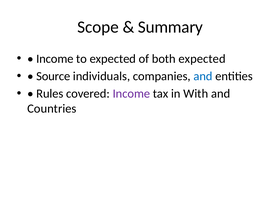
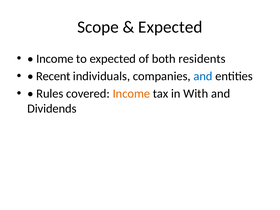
Summary: Summary -> Expected (170, 27)
both expected: expected -> residents (202, 59)
Source: Source -> Recent (53, 76)
Income colour: purple -> orange (131, 94)
Countries: Countries -> Dividends (52, 109)
